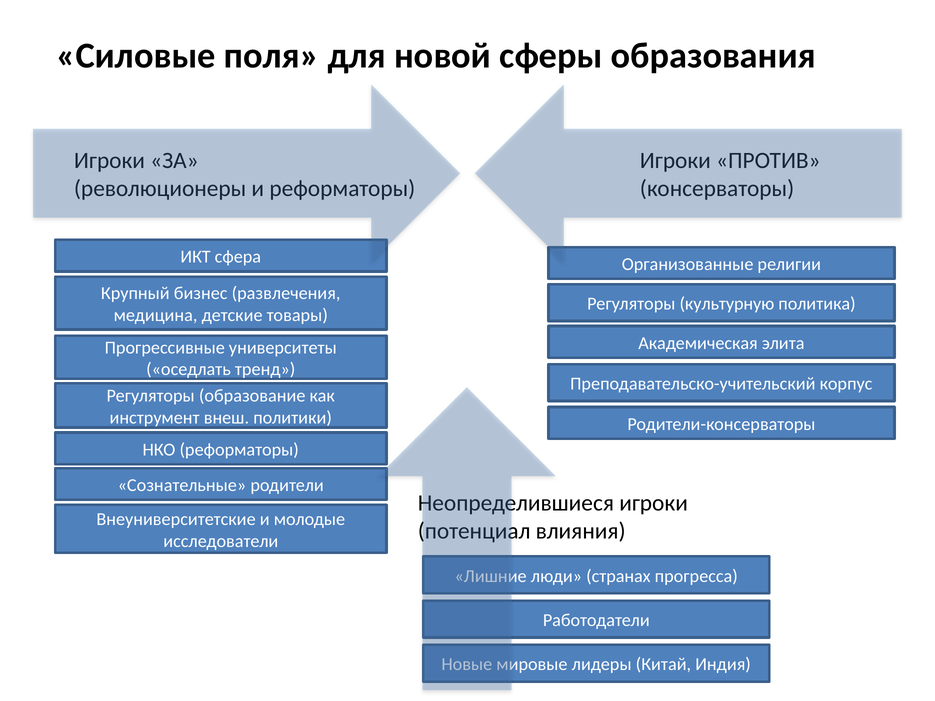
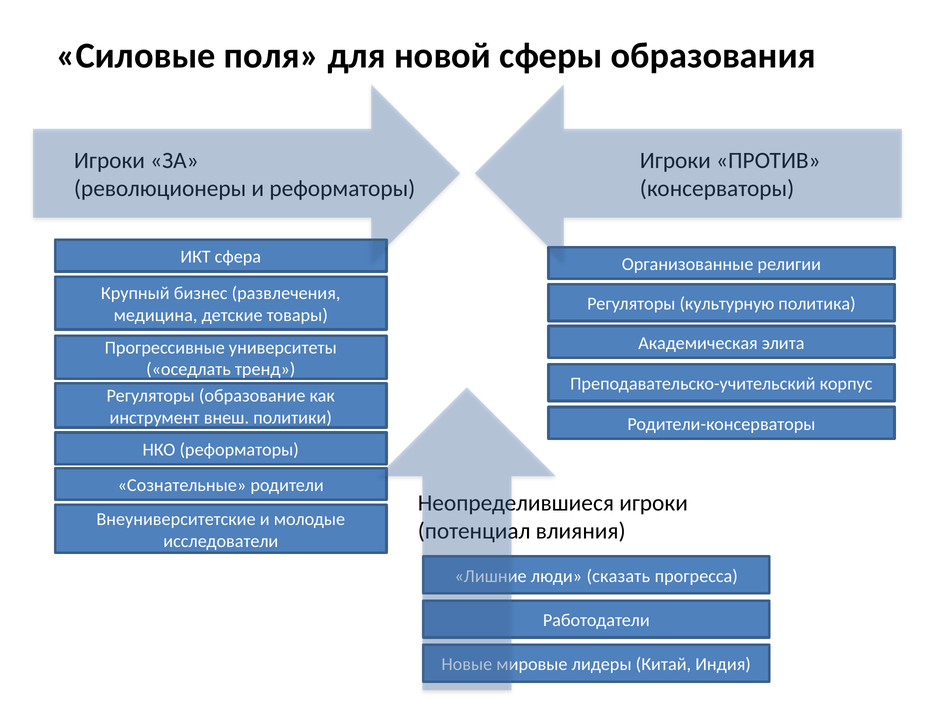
странах: странах -> сказать (618, 576)
